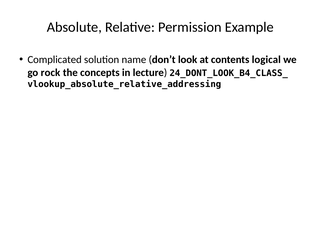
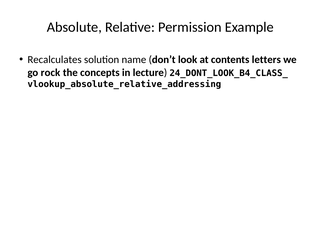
Complicated: Complicated -> Recalculates (55, 60)
logical: logical -> letters (266, 60)
